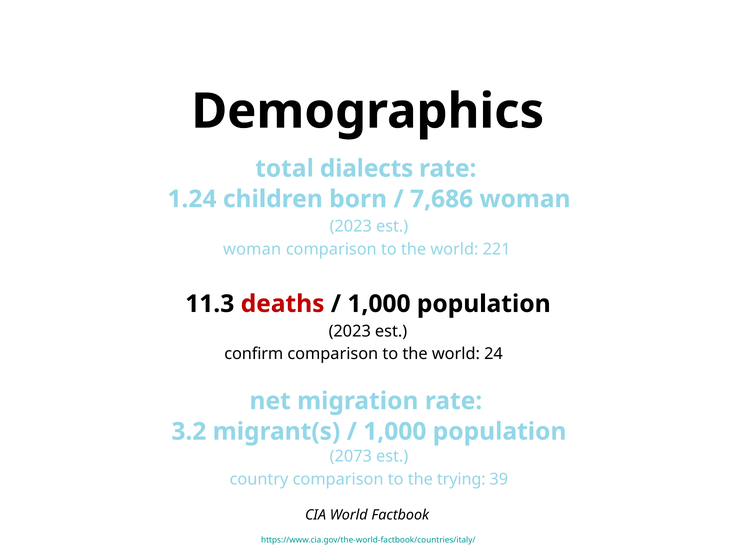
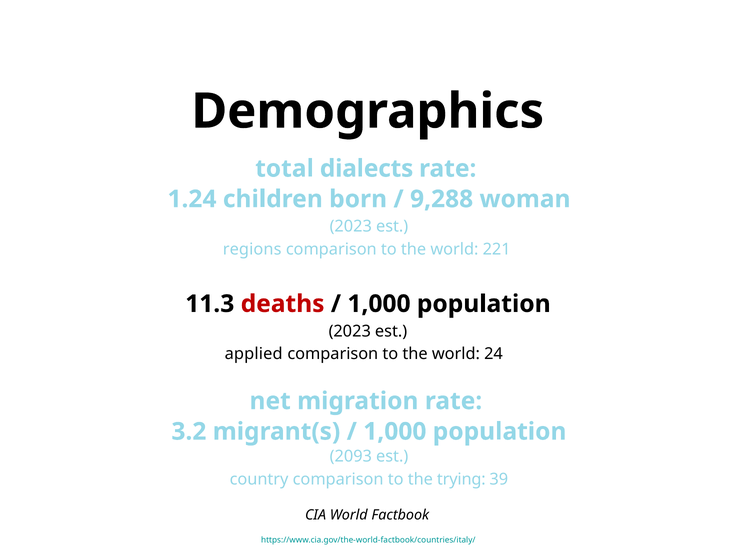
7,686: 7,686 -> 9,288 (442, 199)
woman: woman -> regions (252, 249)
confirm: confirm -> applied (254, 354)
2073: 2073 -> 2093 (351, 456)
